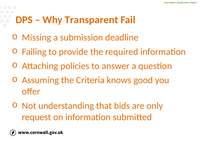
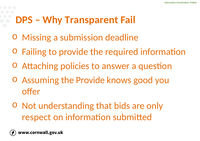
the Criteria: Criteria -> Provide (90, 80)
request: request -> respect (36, 117)
